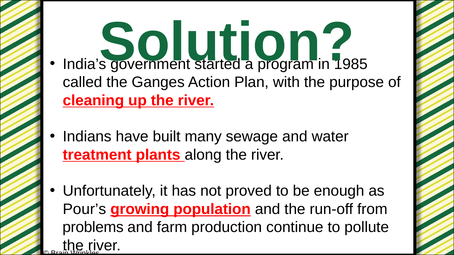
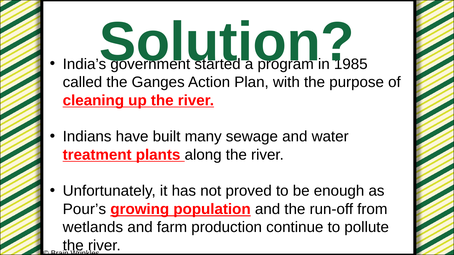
problems: problems -> wetlands (93, 228)
